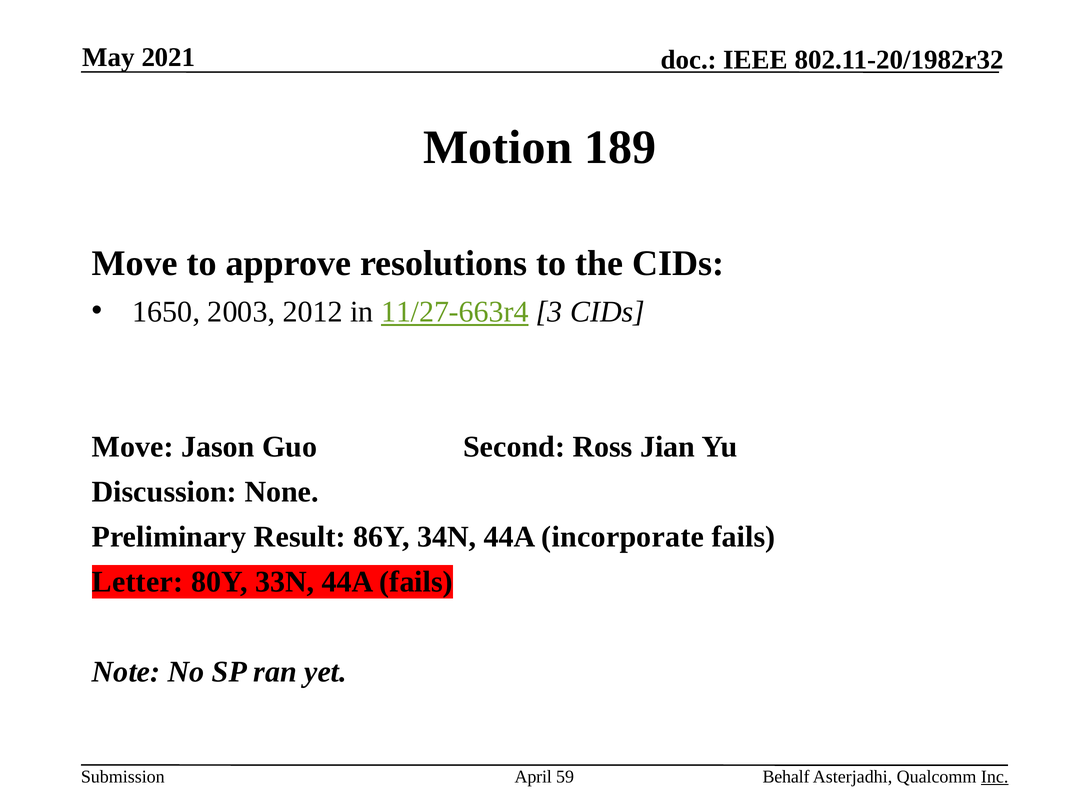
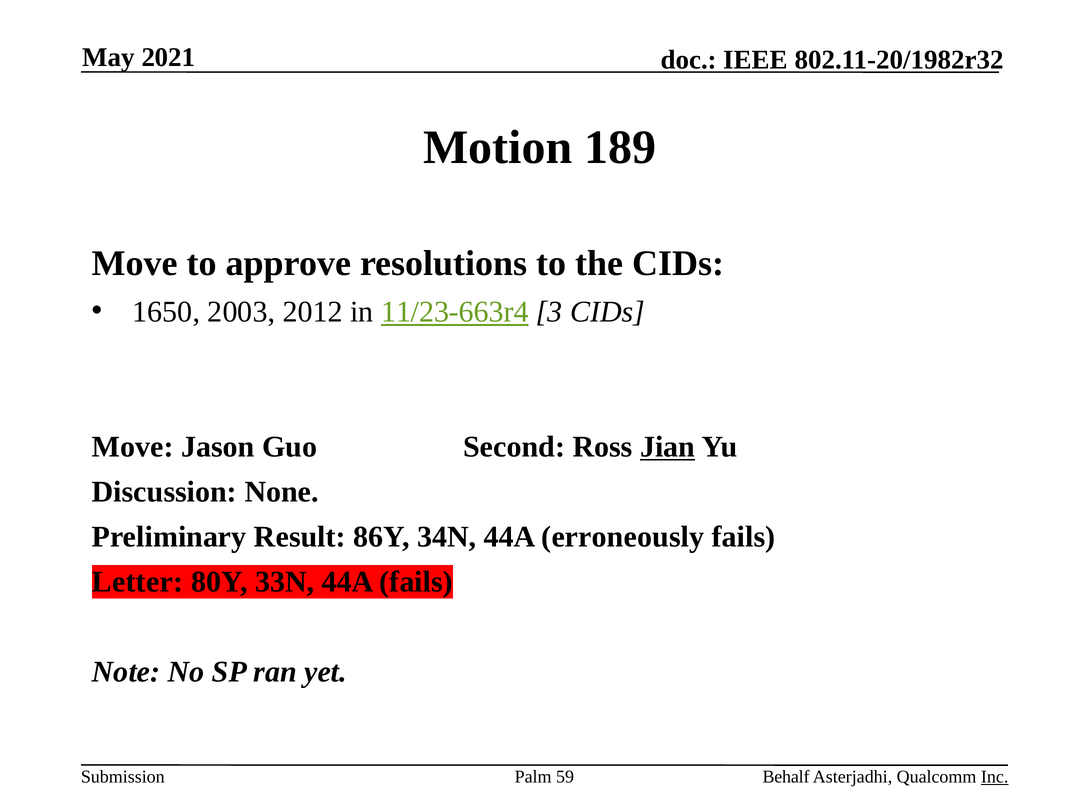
11/27-663r4: 11/27-663r4 -> 11/23-663r4 (455, 312)
Jian underline: none -> present (668, 447)
incorporate: incorporate -> erroneously (623, 537)
April: April -> Palm (533, 777)
